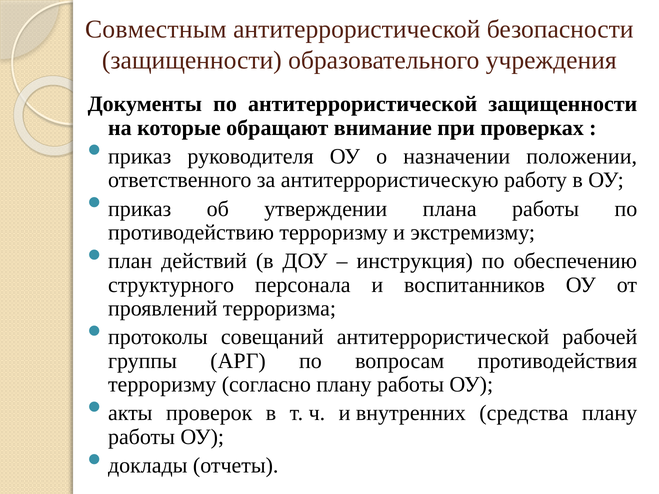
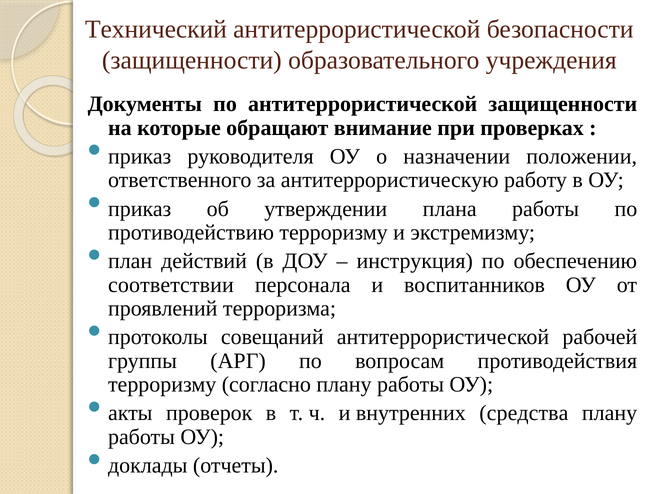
Совместным: Совместным -> Технический (156, 30)
структурного: структурного -> соответствии (171, 285)
